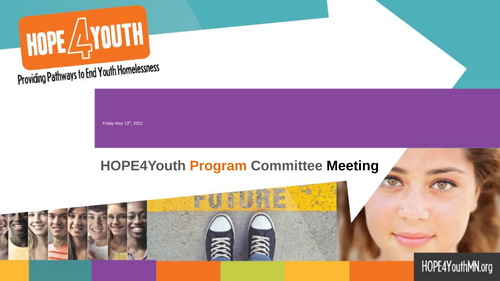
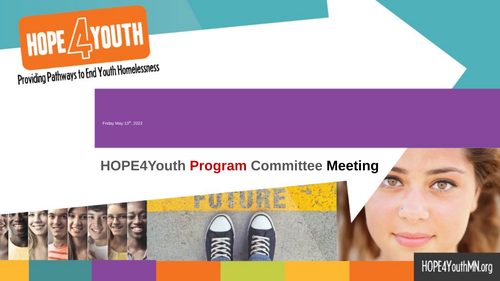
Program colour: orange -> red (218, 166)
